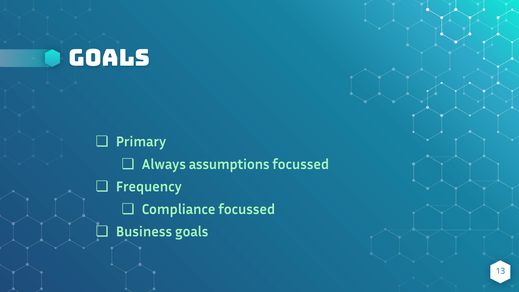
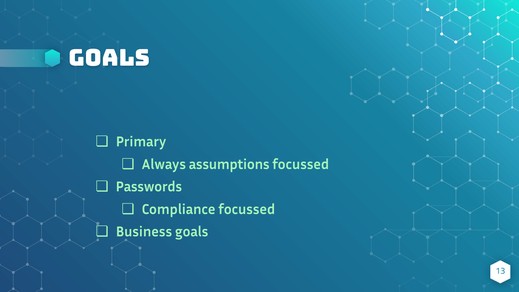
Frequency: Frequency -> Passwords (149, 187)
